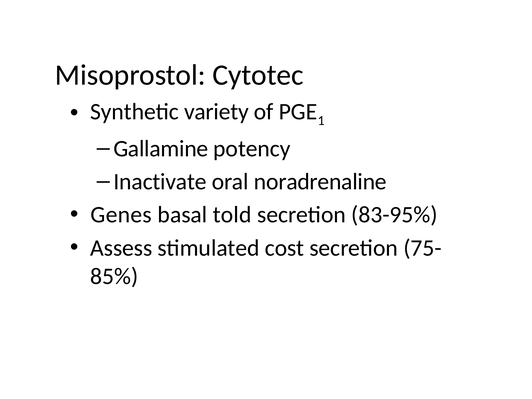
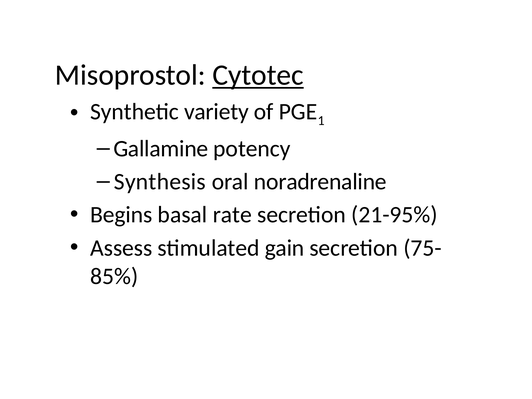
Cytotec underline: none -> present (258, 75)
Inactivate: Inactivate -> Synthesis (160, 182)
Genes: Genes -> Begins (121, 215)
told: told -> rate (232, 215)
83-95%: 83-95% -> 21-95% (394, 215)
cost: cost -> gain (285, 248)
